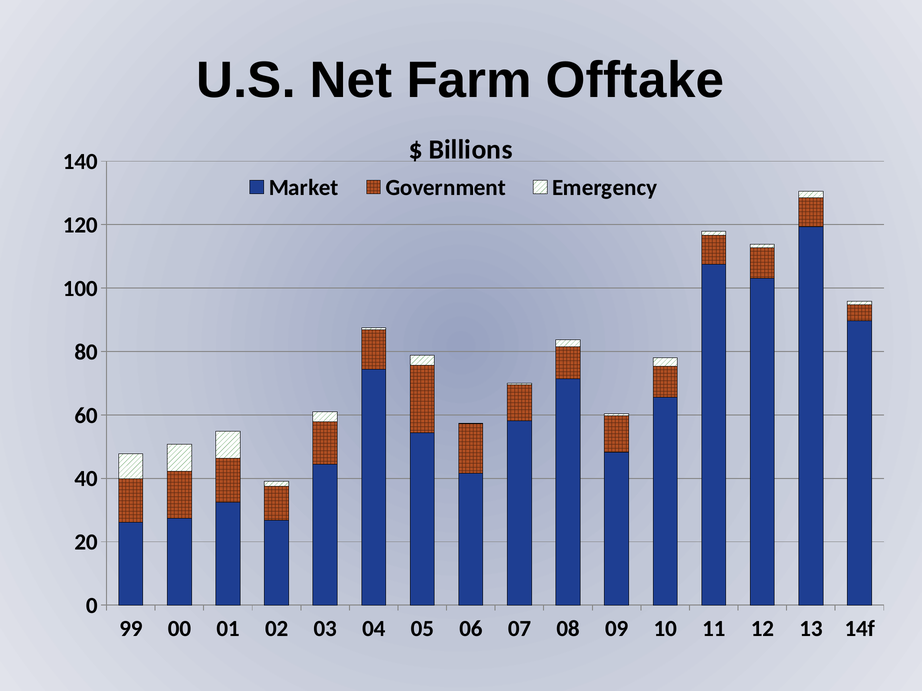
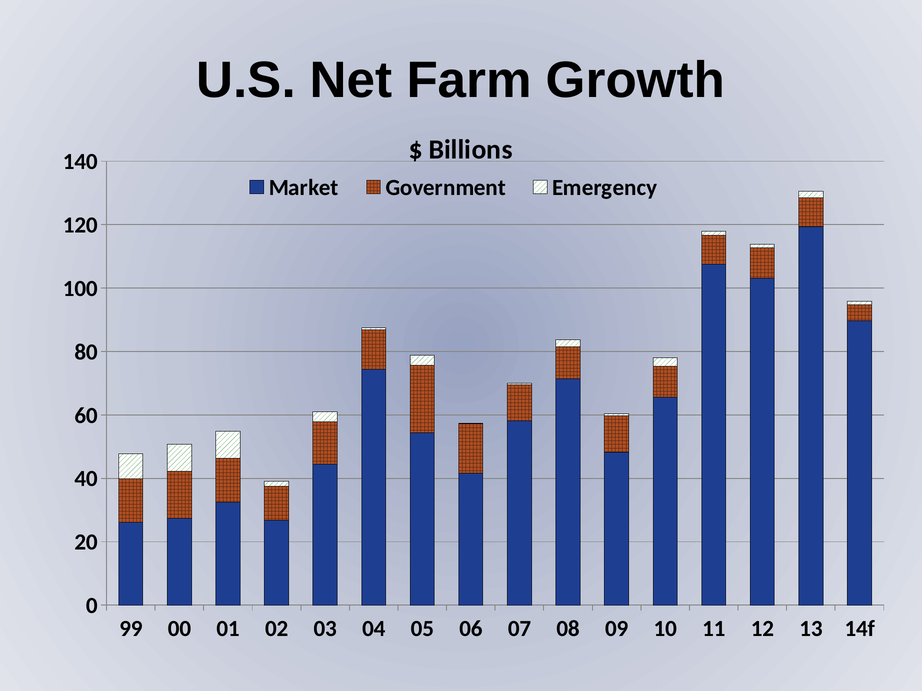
Offtake: Offtake -> Growth (635, 80)
